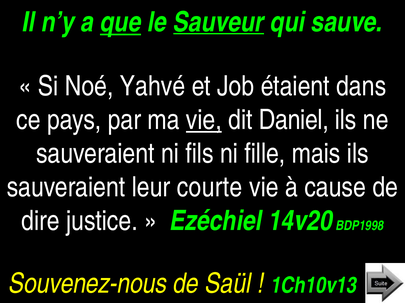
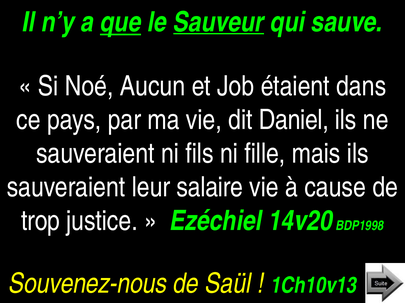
Yahvé: Yahvé -> Aucun (153, 86)
vie underline: present -> none (204, 120)
courte: courte -> salaire (210, 188)
dire: dire -> trop (41, 221)
